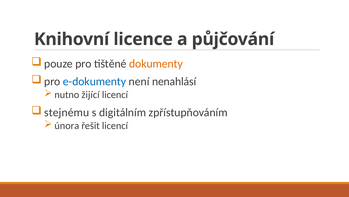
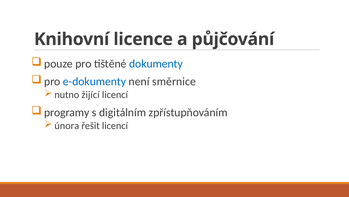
dokumenty colour: orange -> blue (156, 64)
nenahlásí: nenahlásí -> směrnice (174, 81)
stejnému: stejnému -> programy (67, 112)
